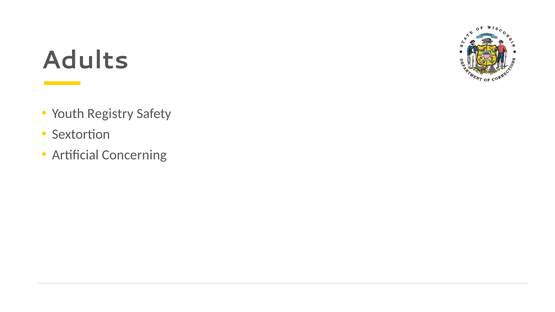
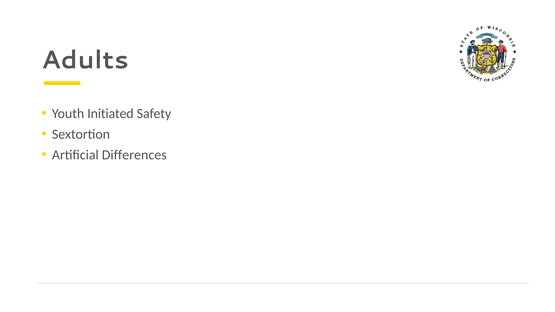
Registry: Registry -> Initiated (110, 114)
Concerning: Concerning -> Differences (134, 155)
